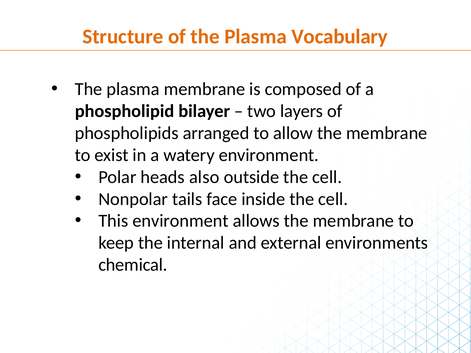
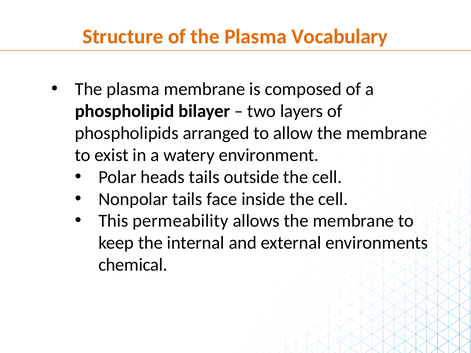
heads also: also -> tails (204, 177)
This environment: environment -> permeability (180, 221)
